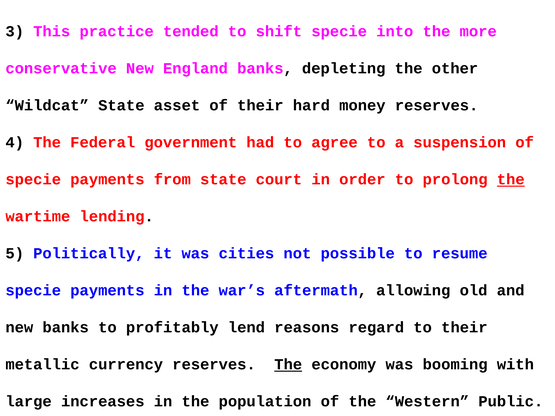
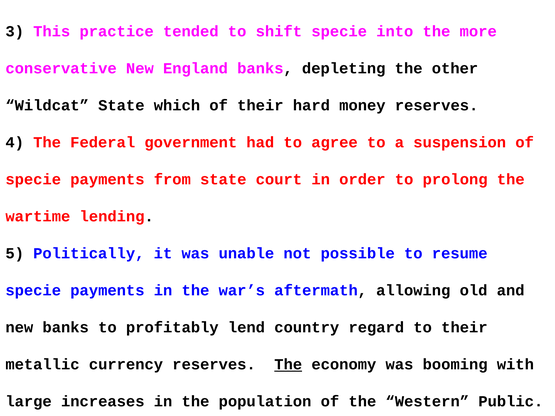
asset: asset -> which (177, 106)
the underline: present -> none (511, 180)
cities: cities -> unable (246, 254)
reasons: reasons -> country (307, 328)
